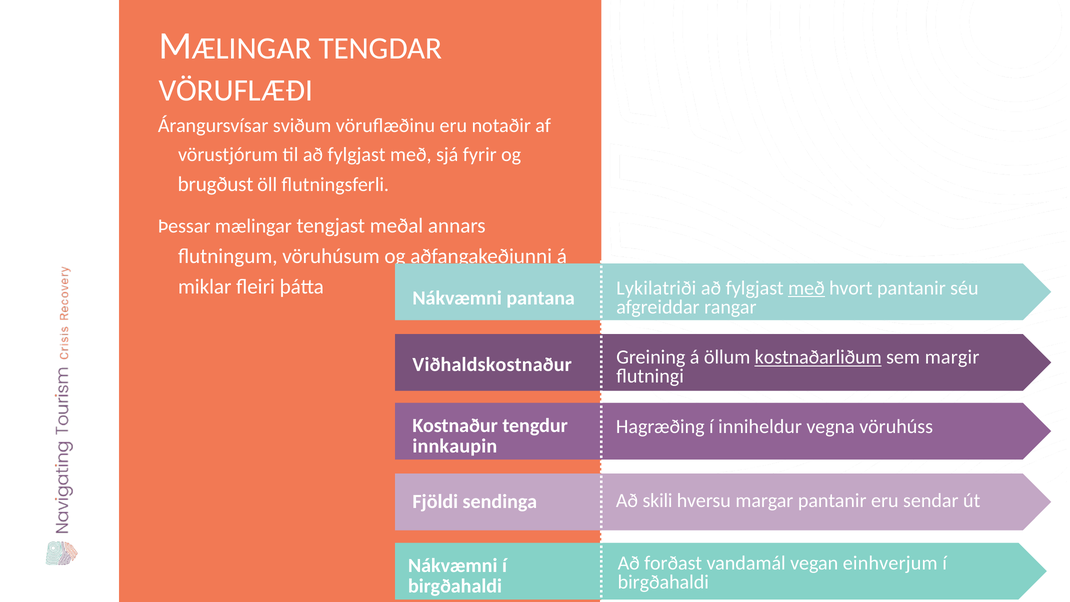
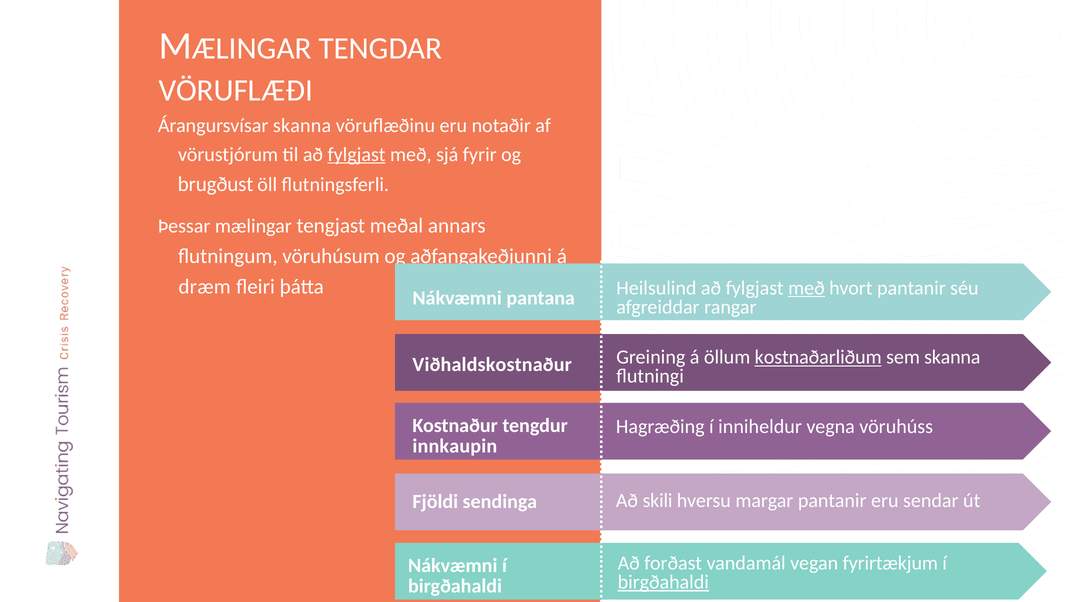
Árangursvísar sviðum: sviðum -> skanna (302, 126)
fylgjast underline: none -> present (357, 154)
miklar: miklar -> dræm (205, 287)
Lykilatriði: Lykilatriði -> Heilsulind (656, 288)
sem margir: margir -> skanna (952, 357)
einhverjum: einhverjum -> fyrirtækjum (890, 563)
birgðahaldi underline: none -> present (663, 582)
